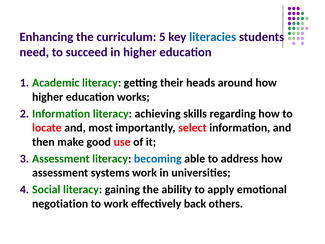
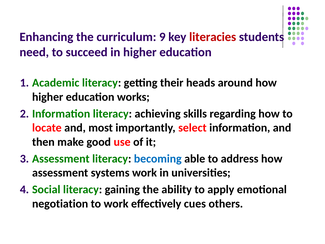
5: 5 -> 9 (162, 37)
literacies colour: blue -> red (213, 37)
back: back -> cues (195, 203)
